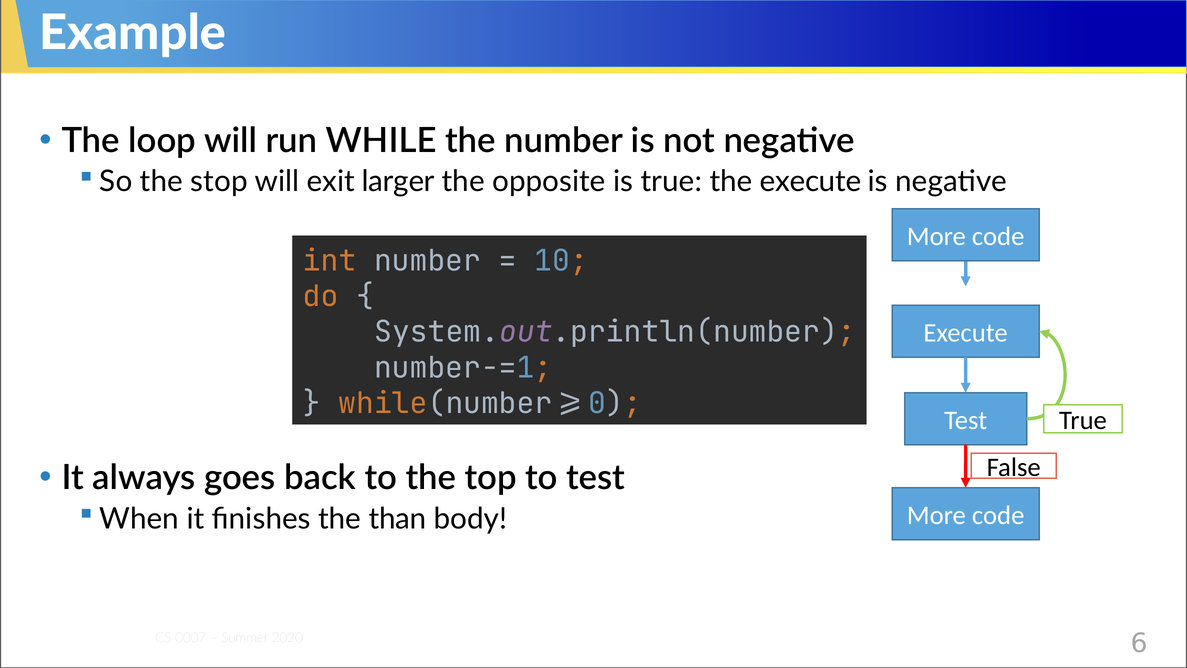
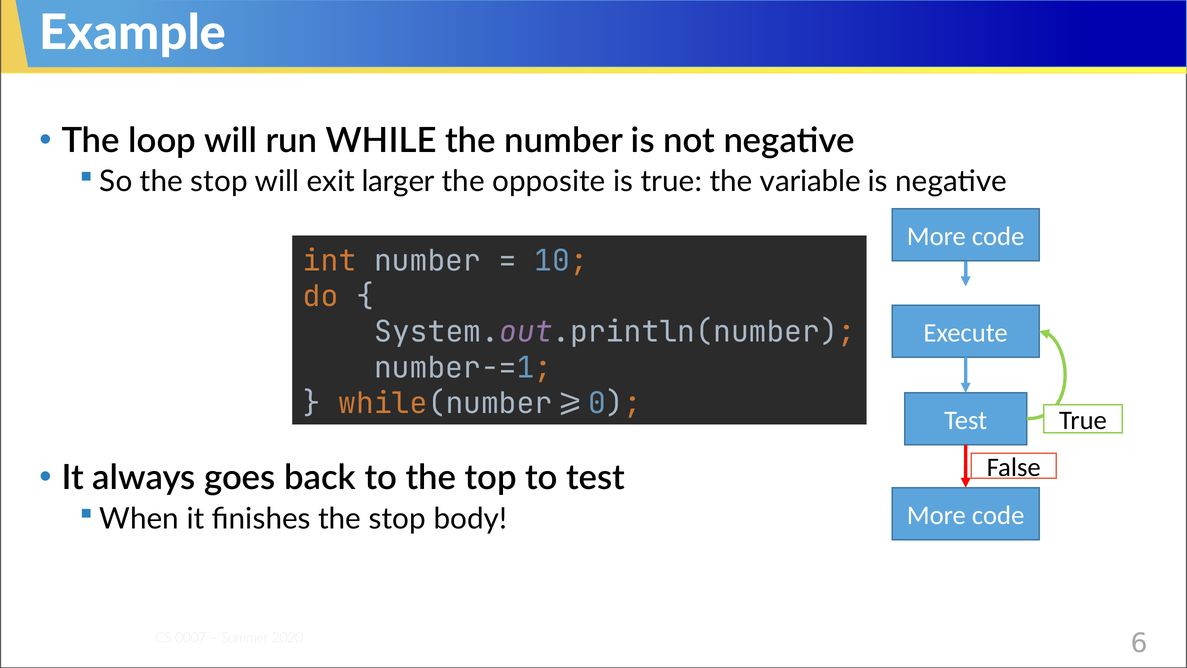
the execute: execute -> variable (810, 182)
finishes the than: than -> stop (397, 519)
